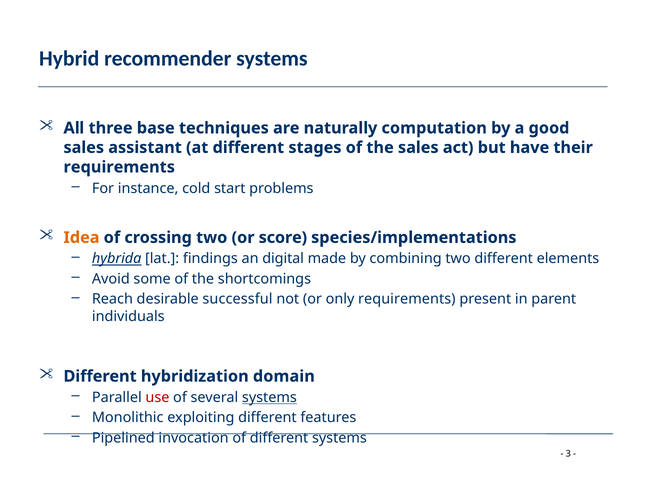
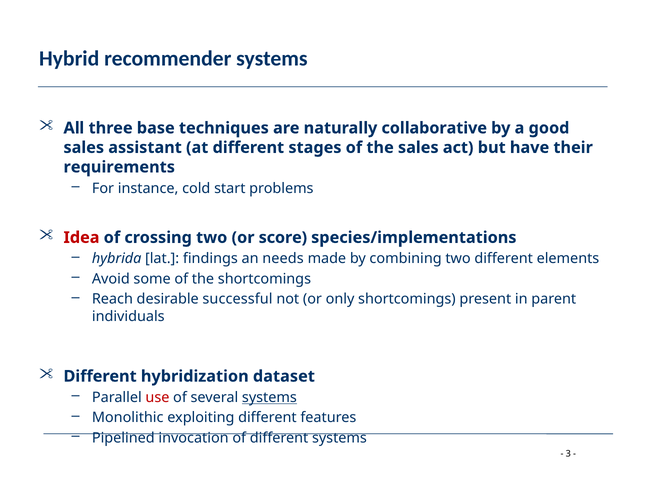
computation: computation -> collaborative (434, 128)
Idea colour: orange -> red (81, 238)
hybrida underline: present -> none (117, 259)
digital: digital -> needs (283, 259)
only requirements: requirements -> shortcomings (407, 299)
domain: domain -> dataset (284, 376)
